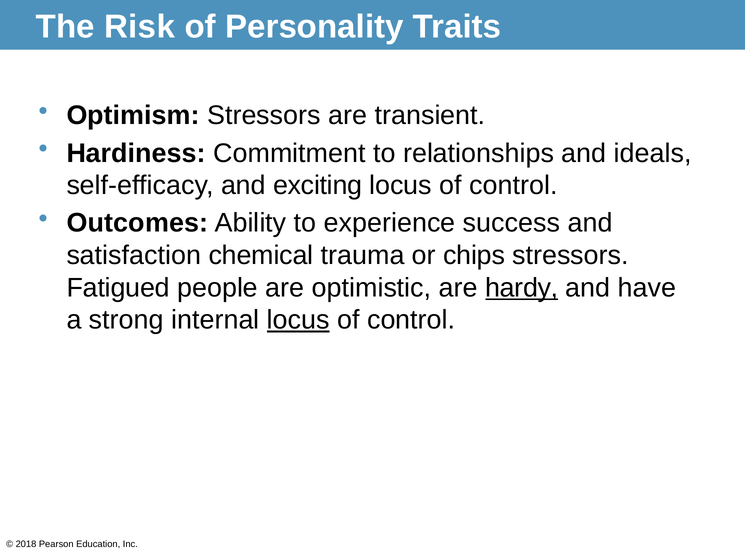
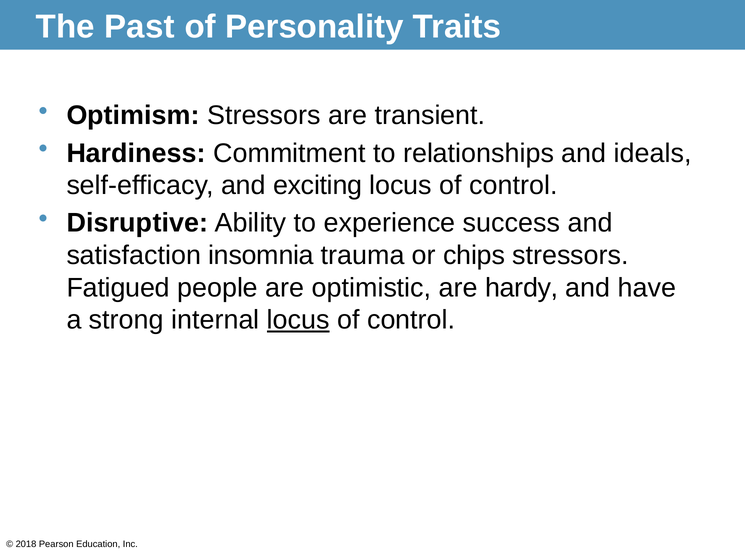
Risk: Risk -> Past (139, 27)
Outcomes: Outcomes -> Disruptive (137, 223)
chemical: chemical -> insomnia (261, 255)
hardy underline: present -> none (522, 288)
